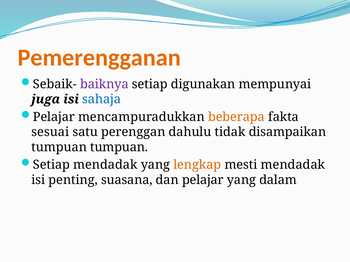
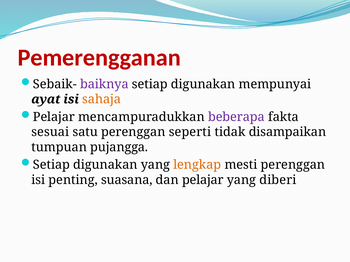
Pemerengganan colour: orange -> red (99, 58)
juga: juga -> ayat (46, 99)
sahaja colour: blue -> orange (102, 99)
beberapa colour: orange -> purple (236, 117)
dahulu: dahulu -> seperti (190, 132)
tumpuan tumpuan: tumpuan -> pujangga (119, 147)
mendadak: mendadak -> digunakan (105, 165)
mesti mendadak: mendadak -> perenggan (293, 165)
dalam: dalam -> diberi (278, 180)
